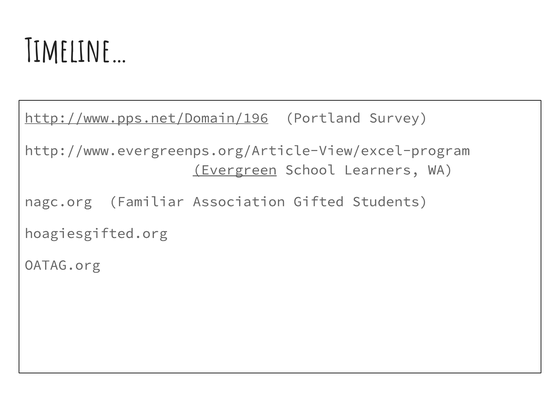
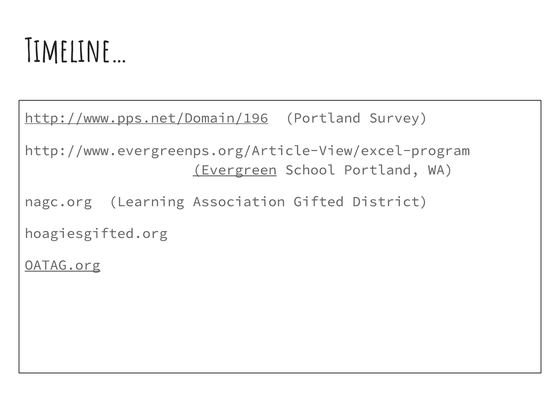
School Learners: Learners -> Portland (382, 170)
Familiar: Familiar -> Learning (146, 202)
Students: Students -> District (390, 202)
OATAG.org underline: none -> present (62, 265)
